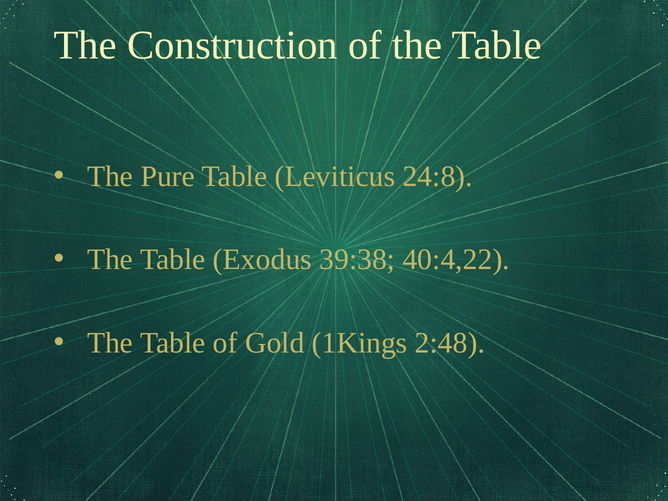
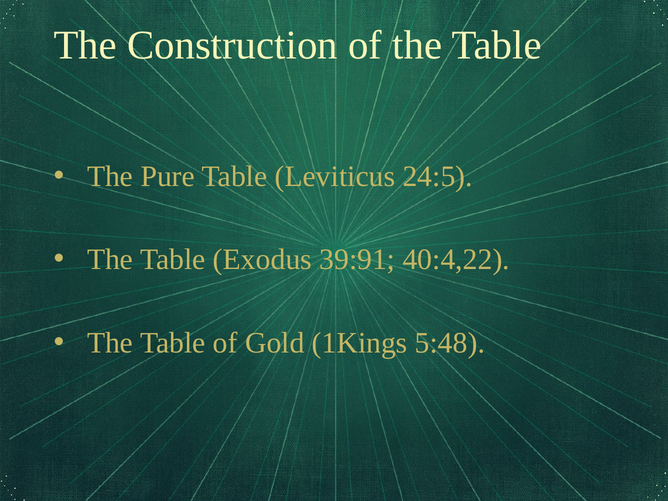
24:8: 24:8 -> 24:5 (438, 176)
39:38: 39:38 -> 39:91 (357, 260)
2:48: 2:48 -> 5:48 (450, 343)
